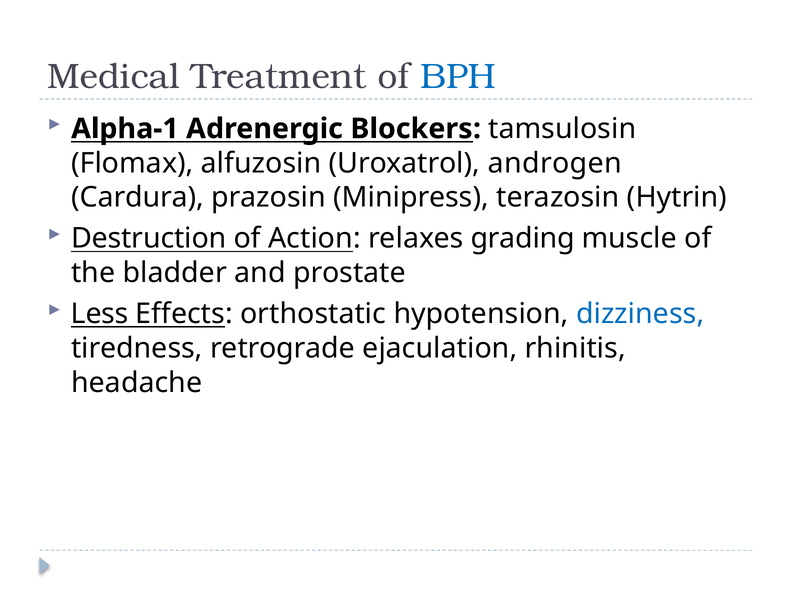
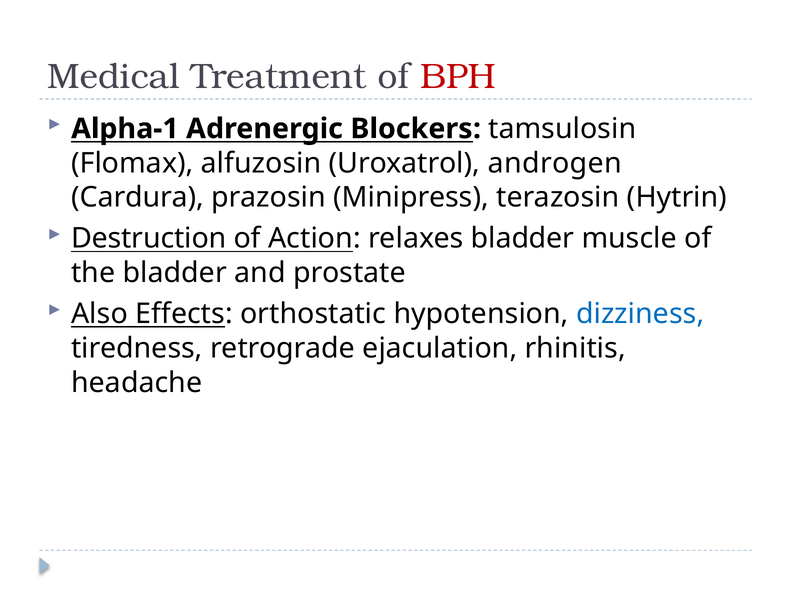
BPH colour: blue -> red (458, 76)
relaxes grading: grading -> bladder (523, 239)
Less: Less -> Also (100, 314)
